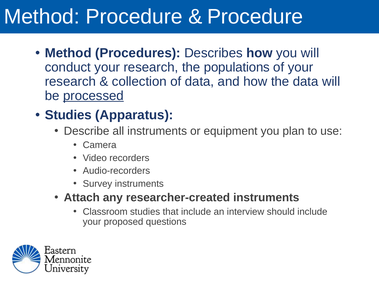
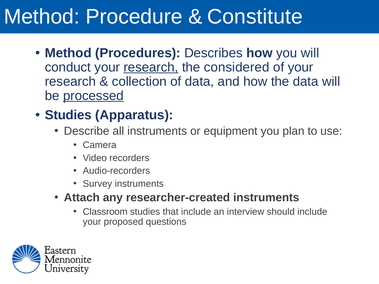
Procedure: Procedure -> Constitute (255, 17)
research underline: none -> present (151, 67)
populations: populations -> considered (237, 67)
